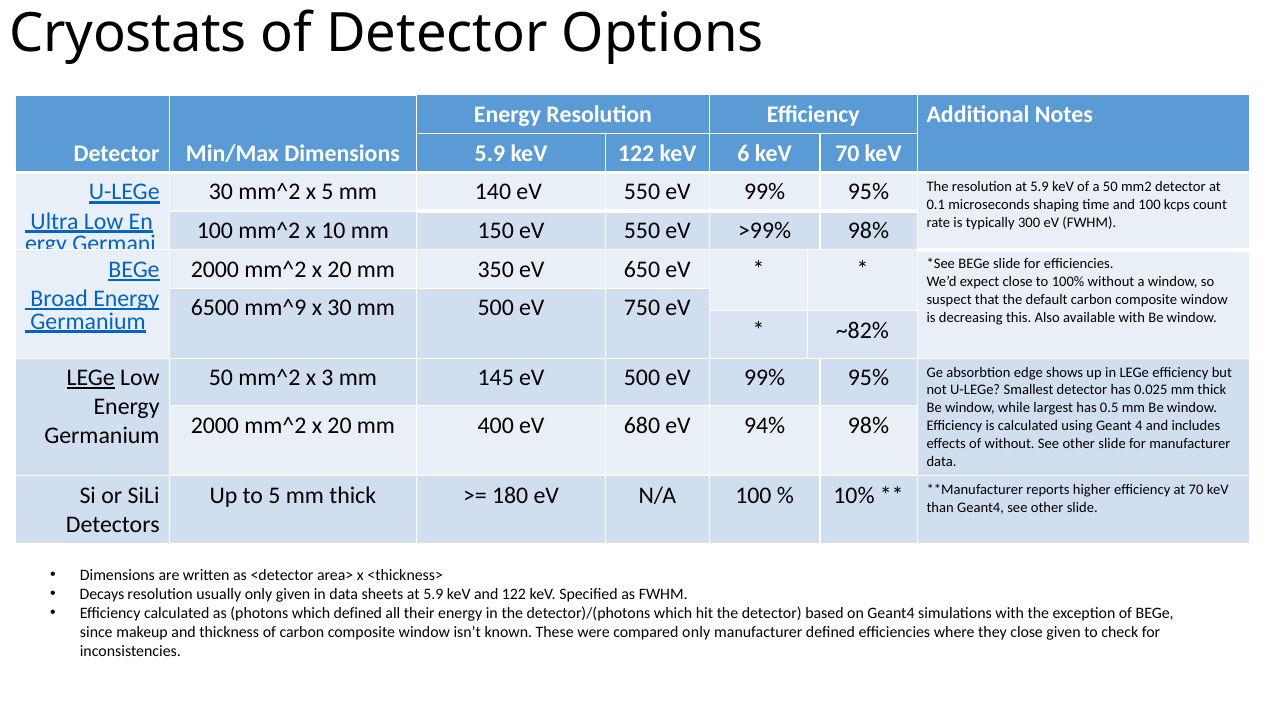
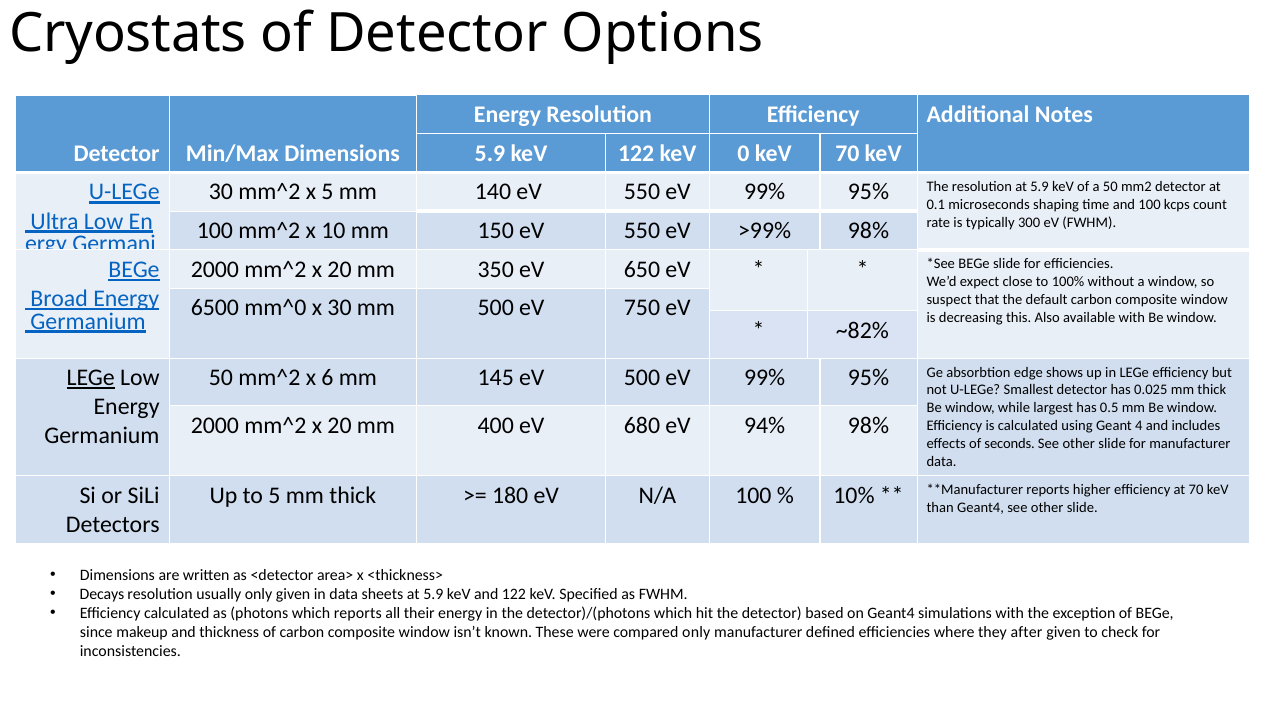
6: 6 -> 0 (743, 154)
mm^9: mm^9 -> mm^0 (275, 308)
3: 3 -> 6 (328, 378)
of without: without -> seconds (1010, 444)
which defined: defined -> reports (358, 613)
they close: close -> after (1027, 633)
